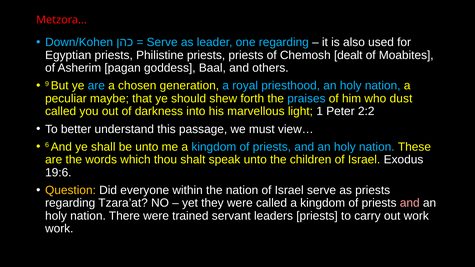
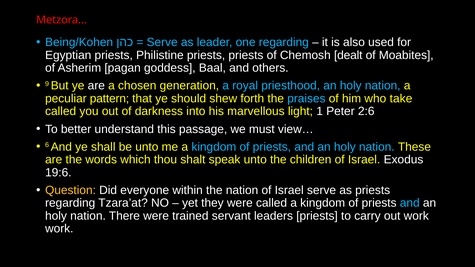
Down/Kohen: Down/Kohen -> Being/Kohen (79, 42)
are colour: light blue -> white (96, 86)
maybe: maybe -> pattern (109, 99)
dust: dust -> take (401, 99)
2:2: 2:2 -> 2:6 (366, 111)
and colour: pink -> light blue (410, 203)
